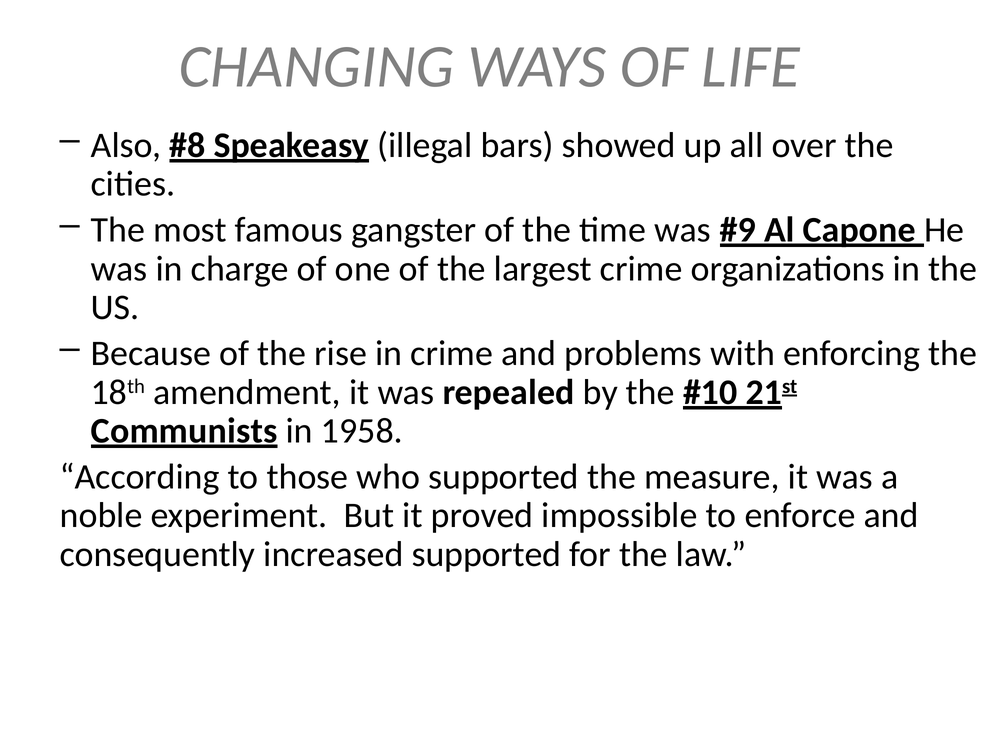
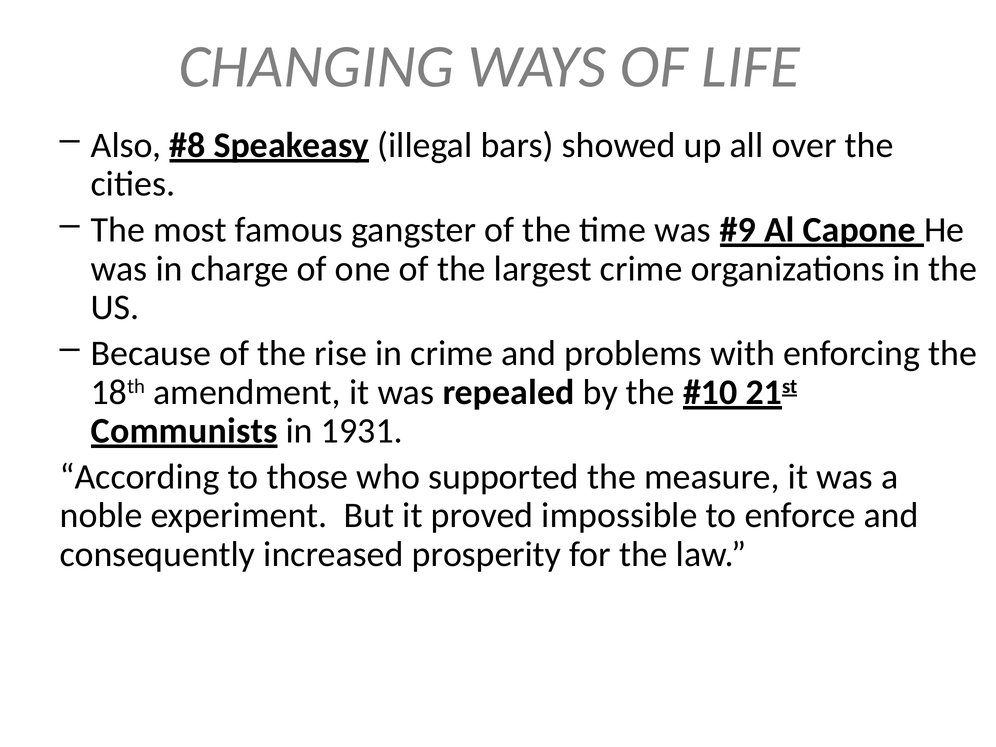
1958: 1958 -> 1931 (362, 431)
increased supported: supported -> prosperity (486, 554)
